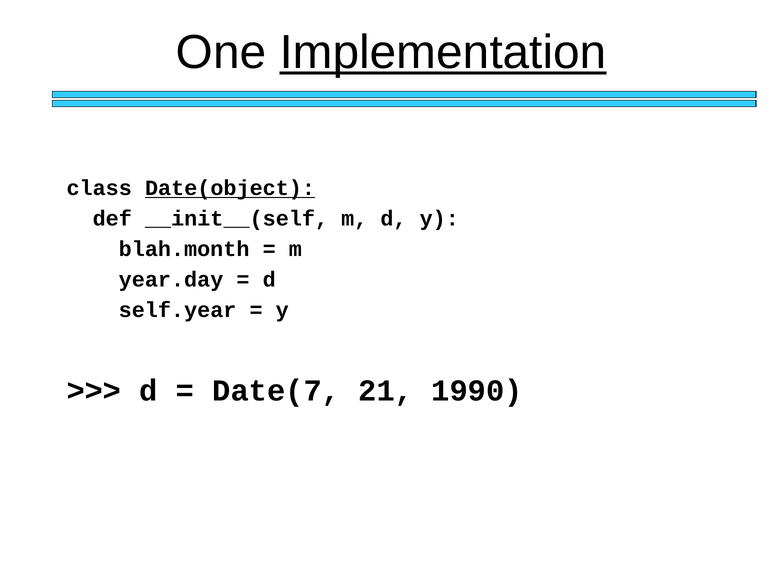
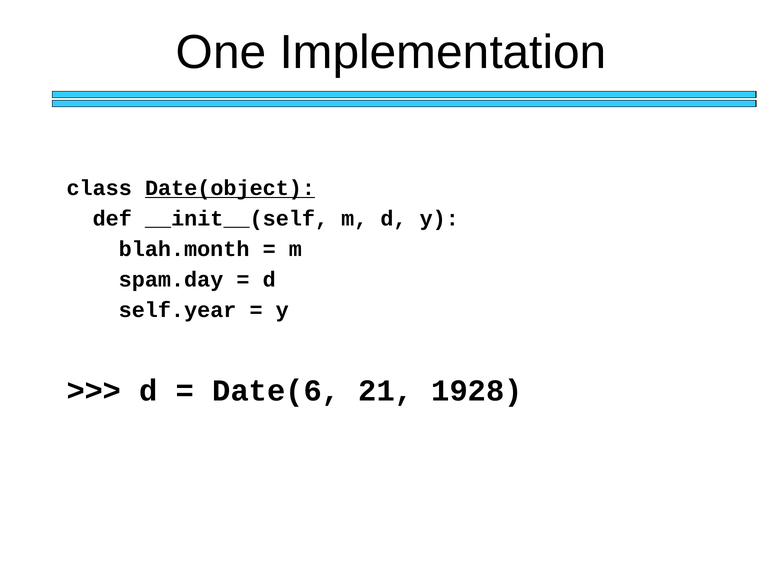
Implementation underline: present -> none (443, 52)
year.day: year.day -> spam.day (171, 280)
Date(7: Date(7 -> Date(6 (276, 391)
1990: 1990 -> 1928 (477, 391)
